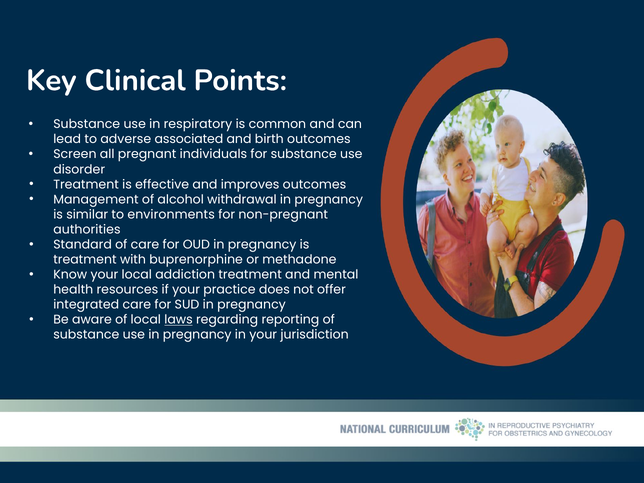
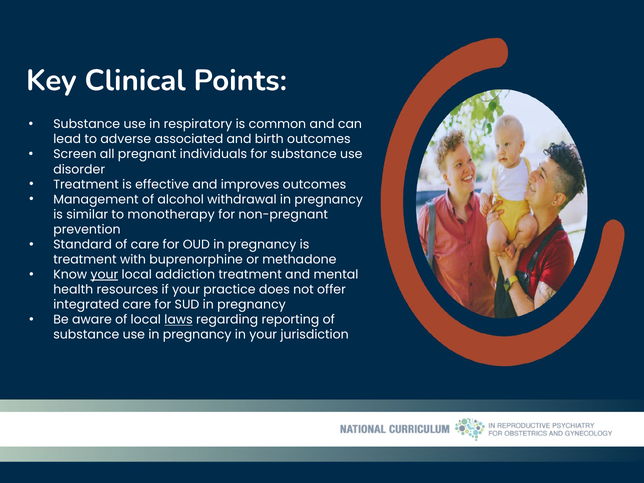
environments: environments -> monotherapy (171, 214)
authorities: authorities -> prevention (87, 230)
your underline: none -> present (104, 275)
